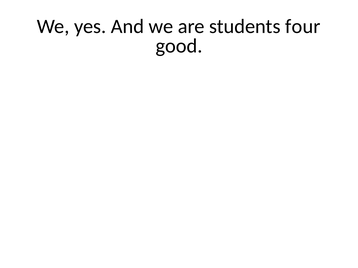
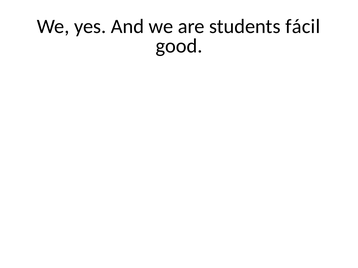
four: four -> fácil (303, 26)
